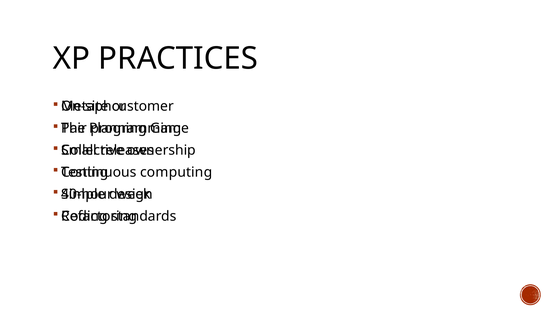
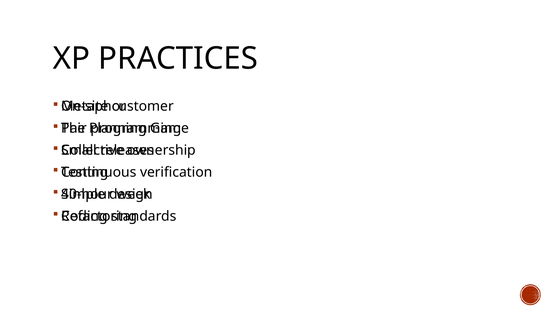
computing: computing -> verification (176, 172)
